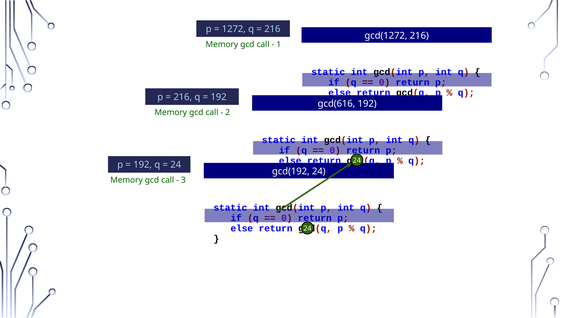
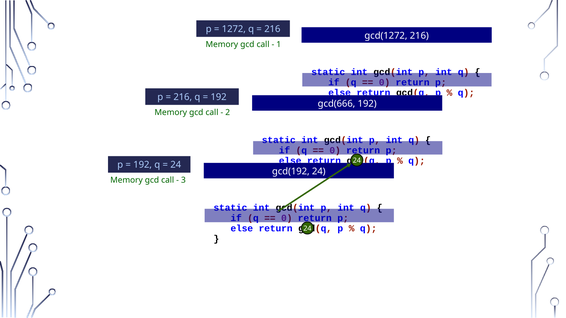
gcd(616: gcd(616 -> gcd(666 (337, 104)
